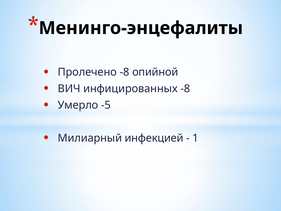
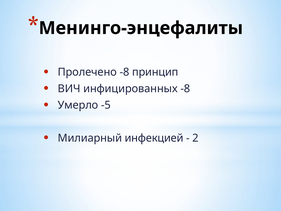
опийной: опийной -> принцип (155, 72)
1: 1 -> 2 (196, 138)
